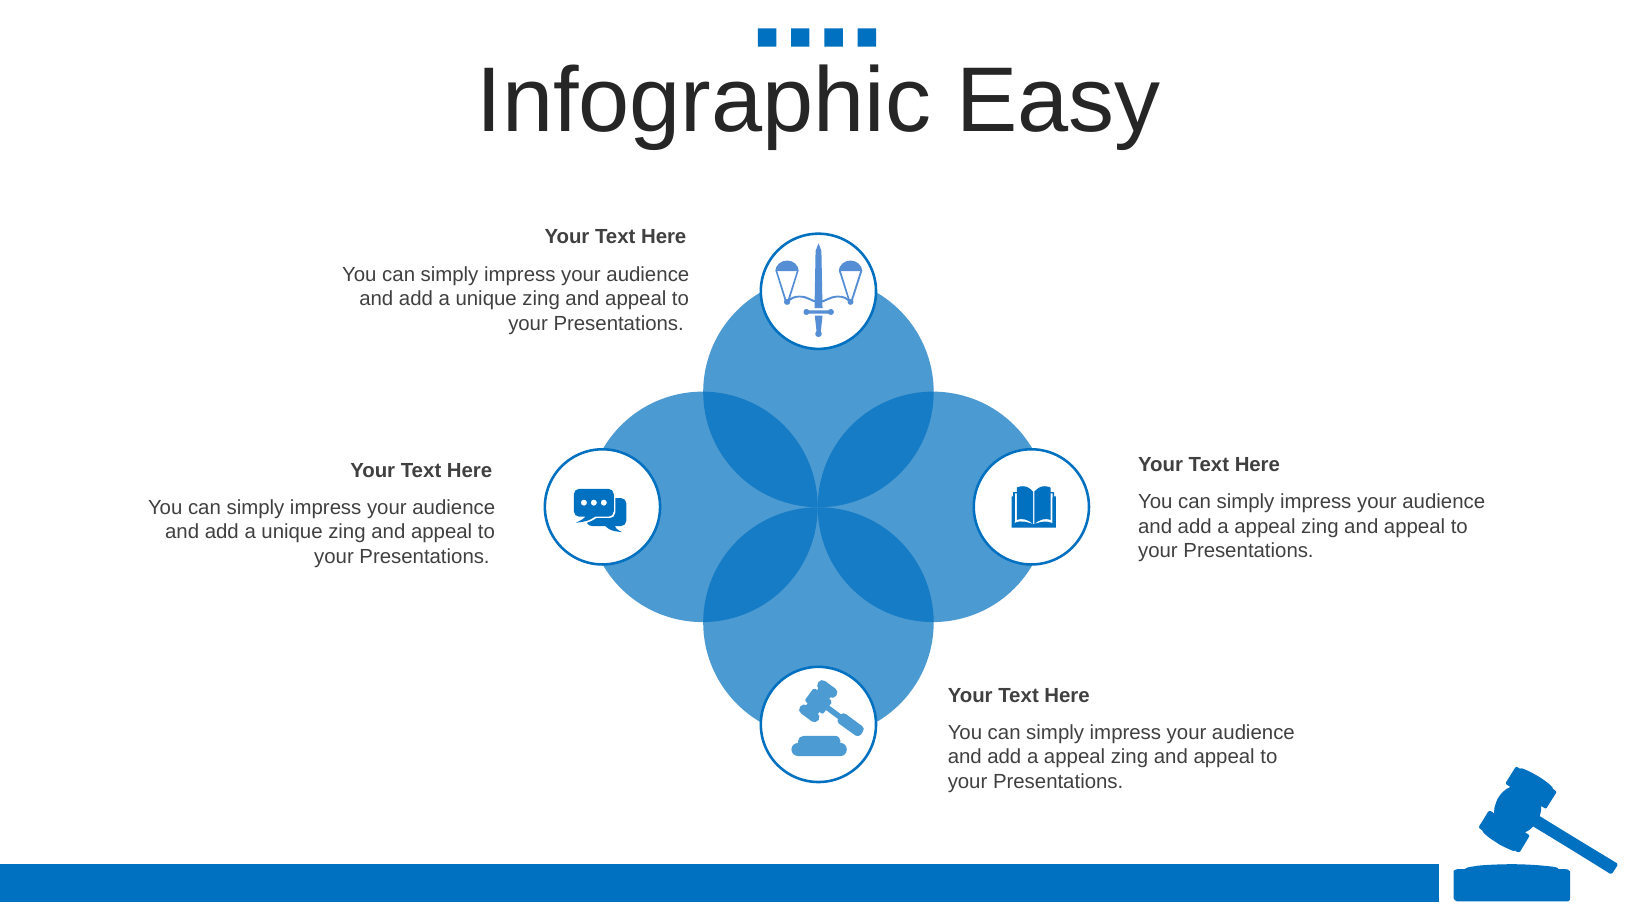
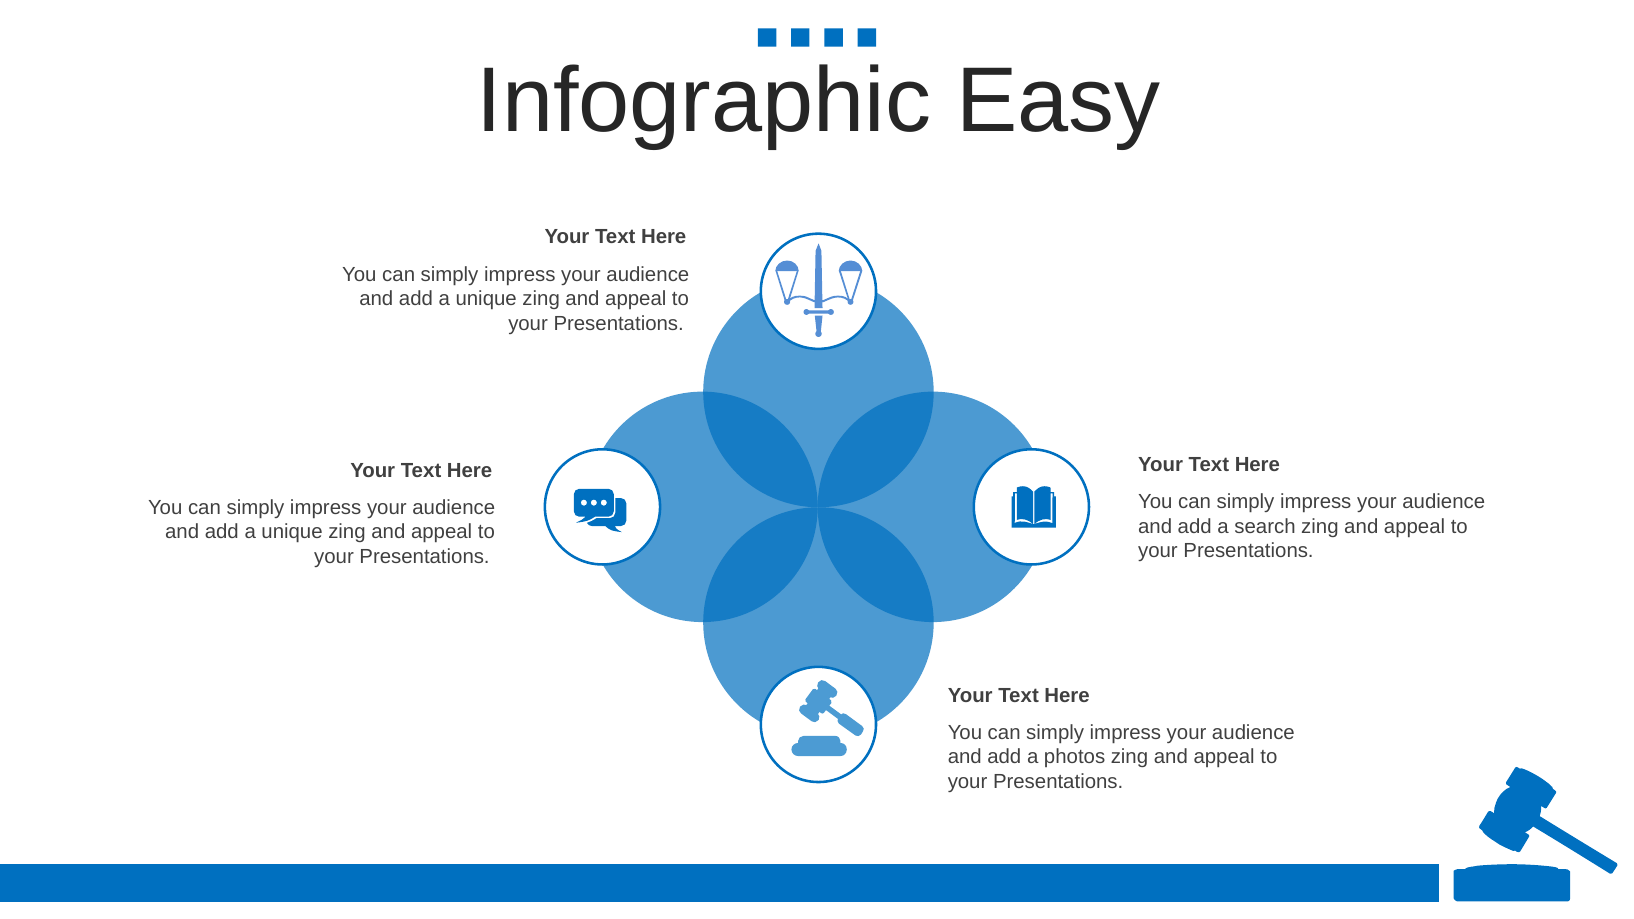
appeal: appeal -> search (1265, 526)
appeal: appeal -> photos (1075, 757)
